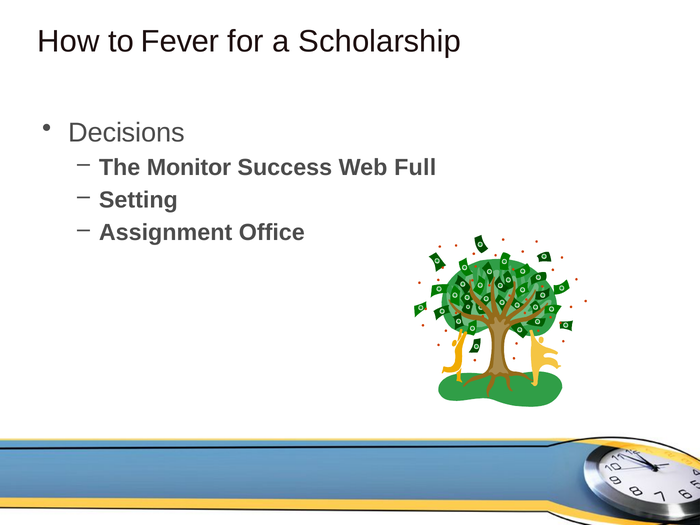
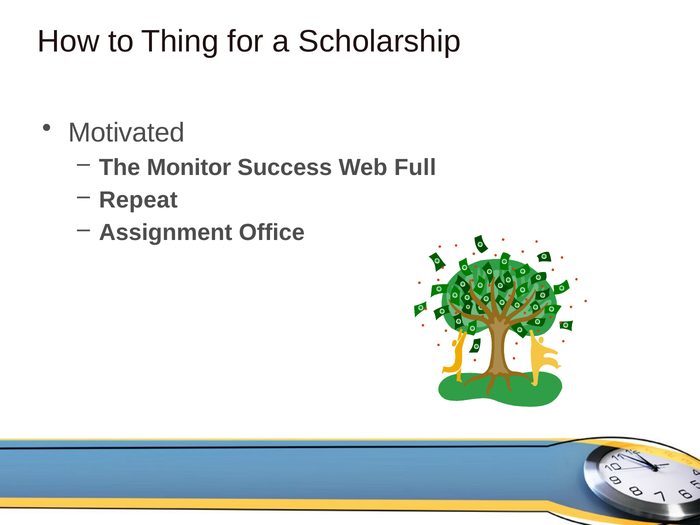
Fever: Fever -> Thing (180, 42)
Decisions: Decisions -> Motivated (126, 133)
Setting: Setting -> Repeat (138, 200)
